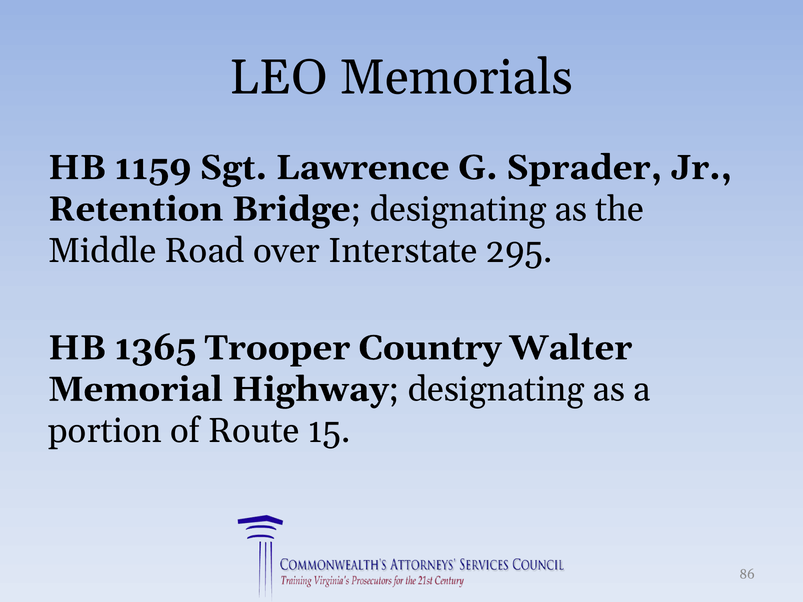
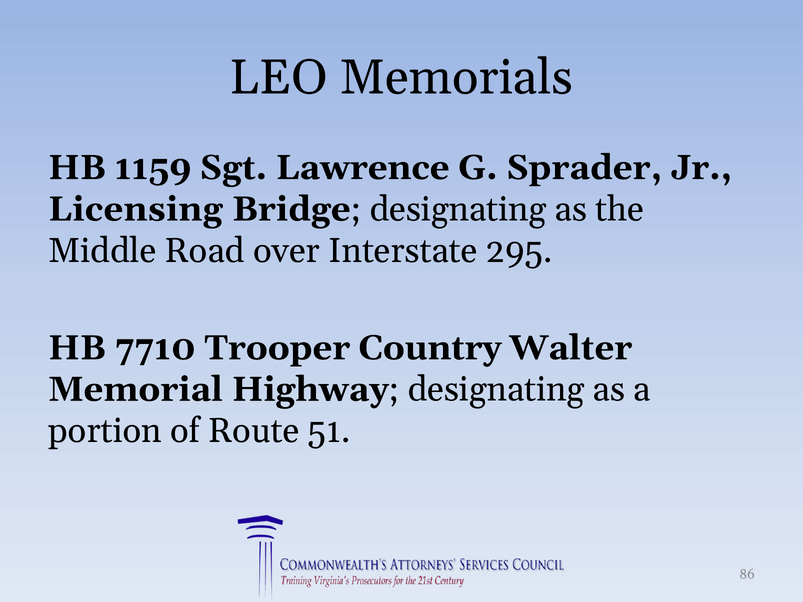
Retention: Retention -> Licensing (135, 209)
1365: 1365 -> 7710 (155, 348)
15: 15 -> 51 (329, 431)
